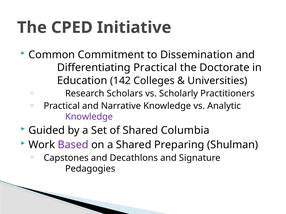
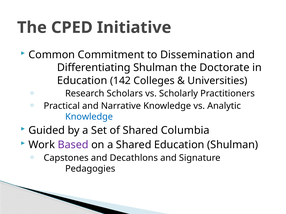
Differentiating Practical: Practical -> Shulman (155, 68)
Knowledge colour: purple -> blue (89, 117)
Shared Preparing: Preparing -> Education (179, 145)
